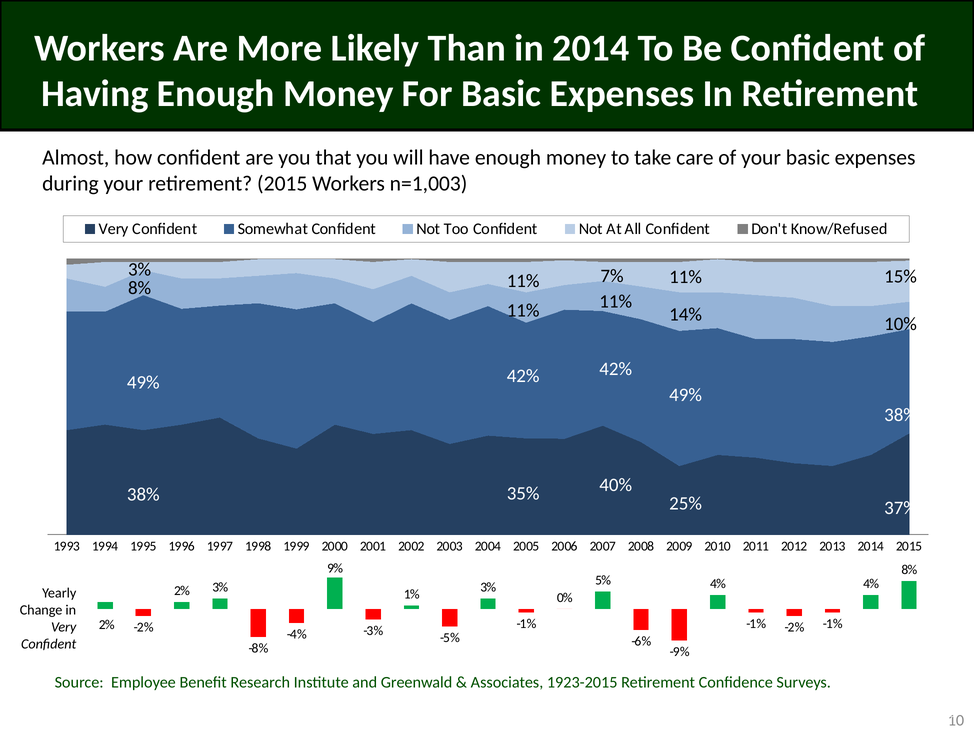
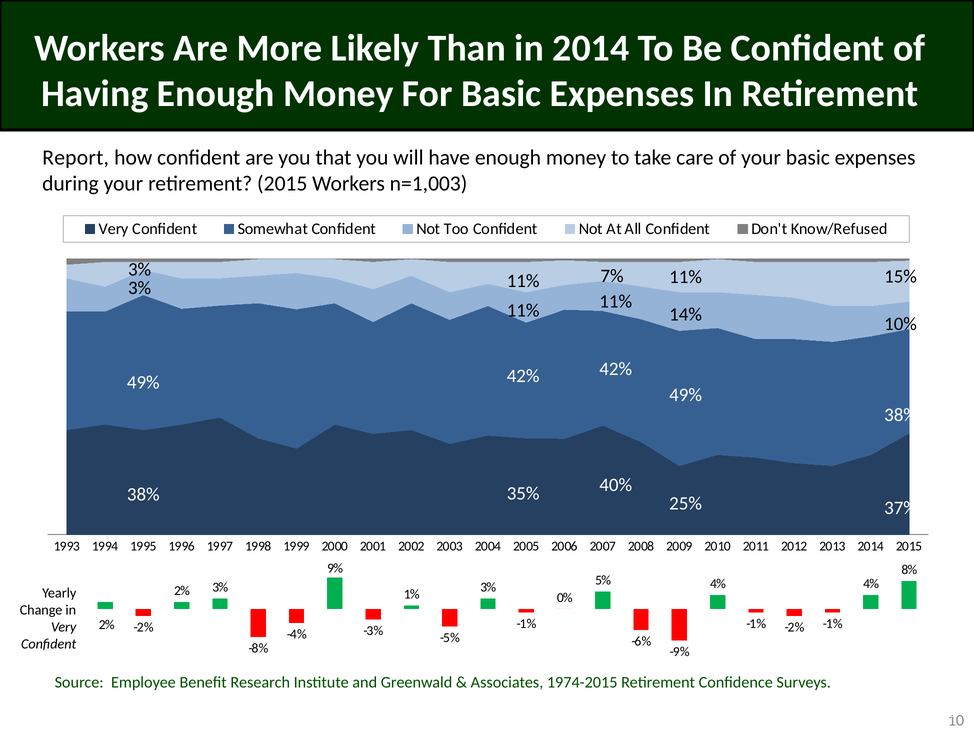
Almost: Almost -> Report (76, 157)
8%: 8% -> 3% (140, 288)
1923-2015: 1923-2015 -> 1974-2015 (582, 682)
